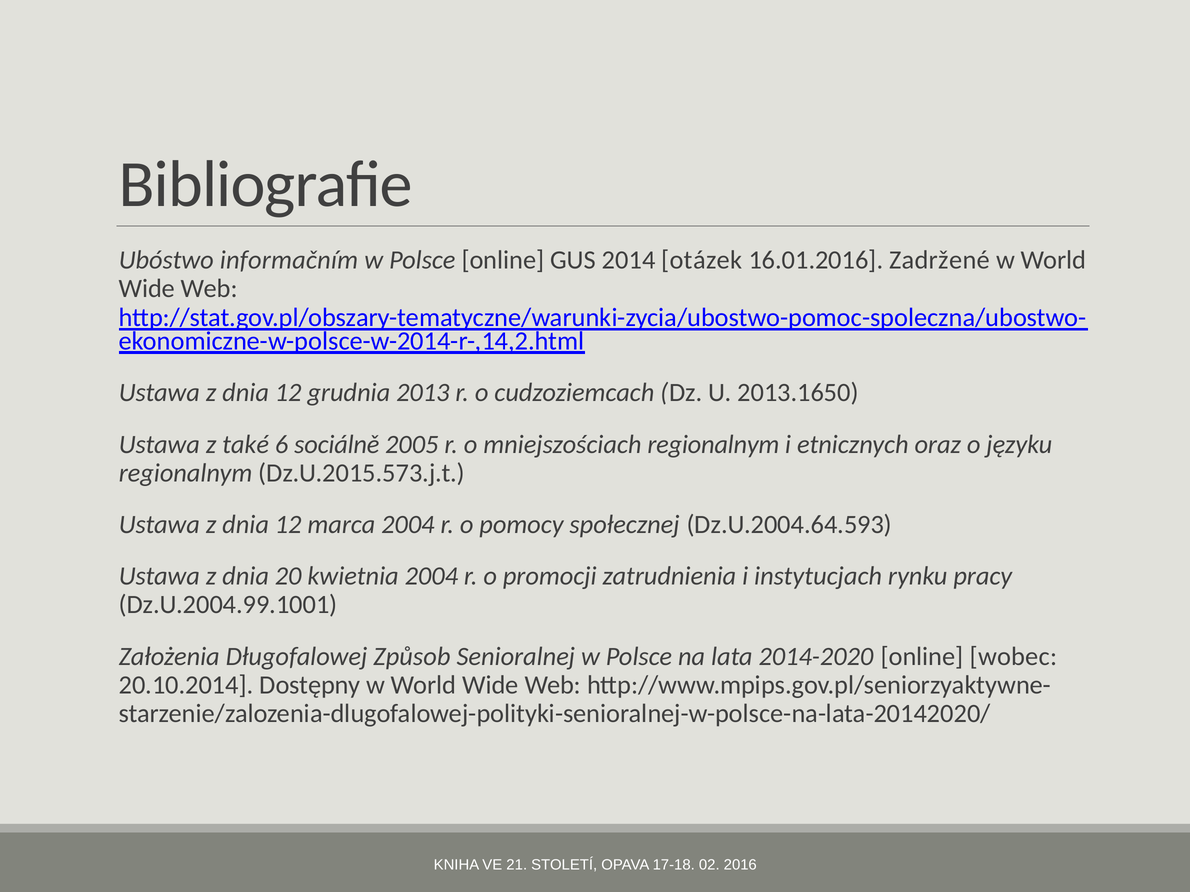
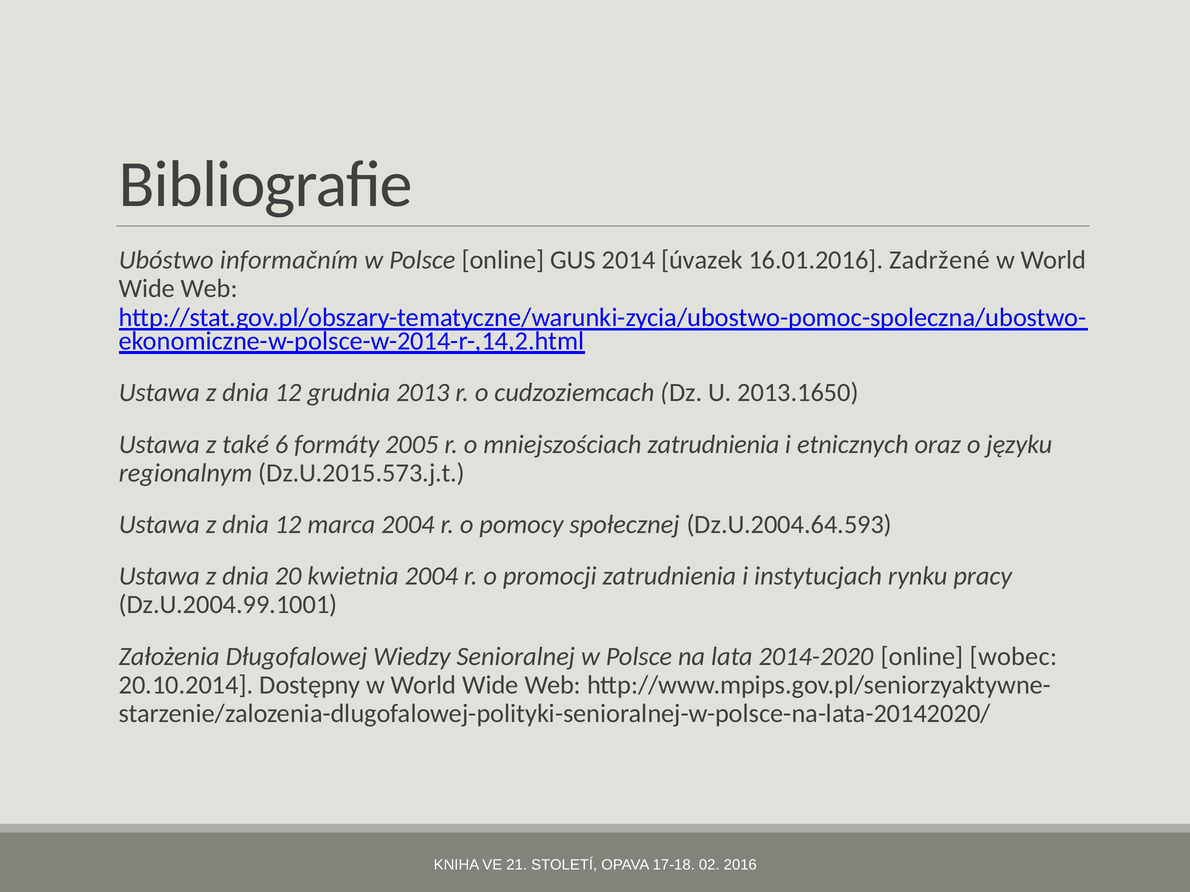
otázek: otázek -> úvazek (702, 260)
sociálně: sociálně -> formáty (337, 445)
mniejszościach regionalnym: regionalnym -> zatrudnienia (713, 445)
Způsob: Způsob -> Wiedzy (412, 657)
